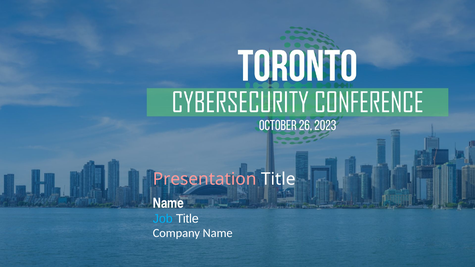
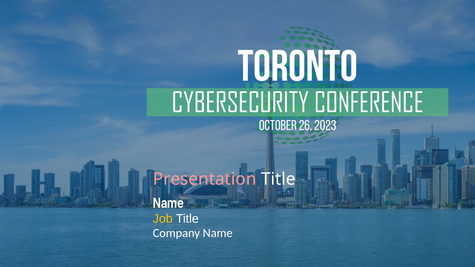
Job colour: light blue -> yellow (163, 219)
